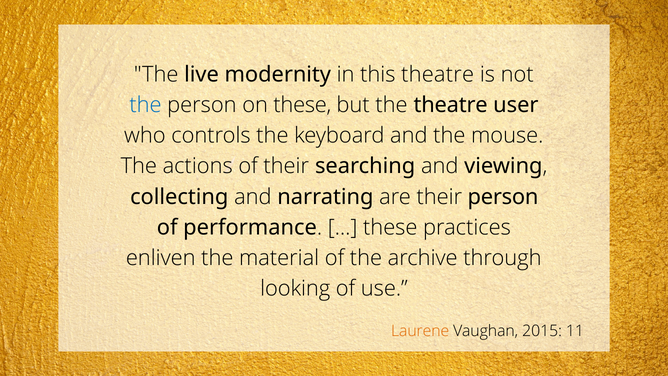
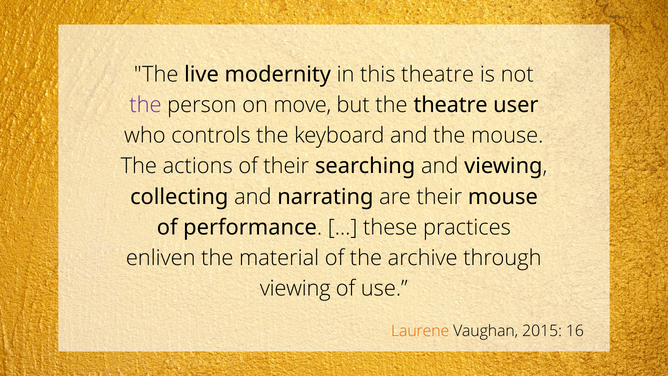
the colour: blue -> purple (145, 105)
on these: these -> move (302, 105)
their person: person -> mouse (503, 197)
looking: looking -> viewing (295, 288)
11: 11 -> 16 (575, 331)
